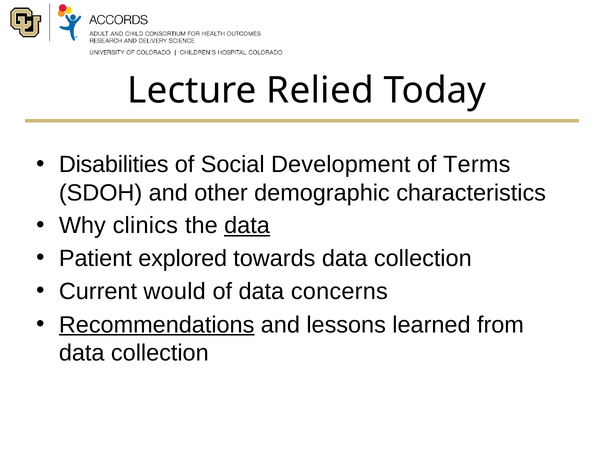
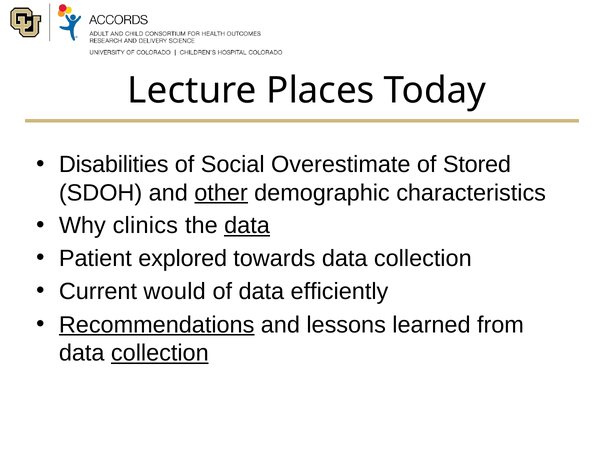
Relied: Relied -> Places (320, 91)
Development: Development -> Overestimate (341, 165)
Terms: Terms -> Stored (477, 165)
other underline: none -> present (221, 193)
concerns: concerns -> efficiently (339, 291)
collection underline: none -> present (160, 353)
